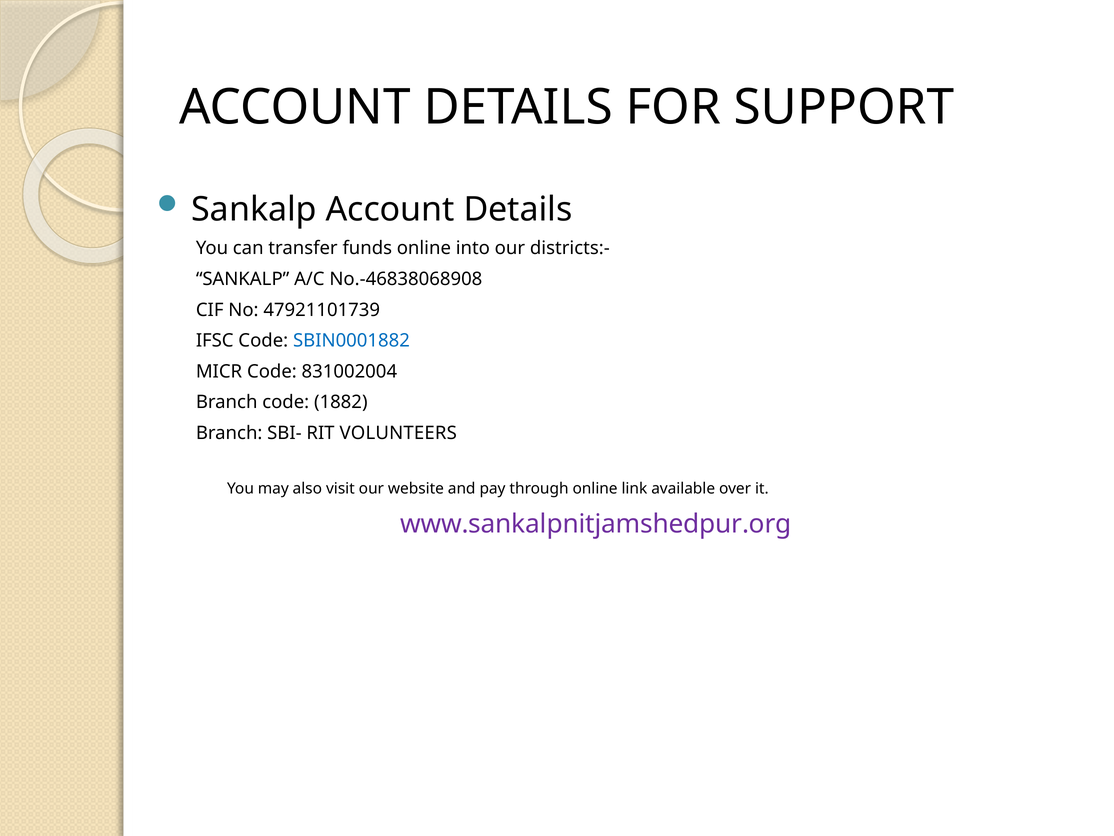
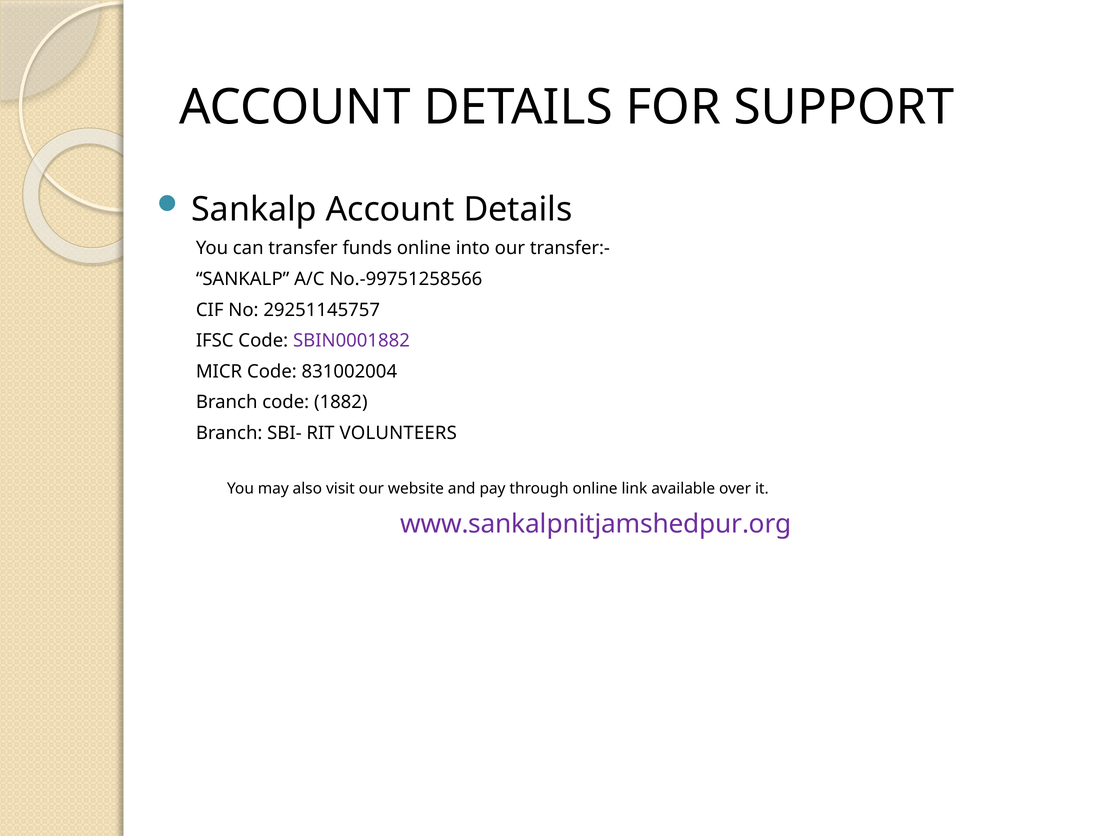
districts:-: districts:- -> transfer:- (570, 248)
No.-46838068908: No.-46838068908 -> No.-99751258566 (406, 279)
47921101739: 47921101739 -> 29251145757 (322, 310)
SBIN0001882 colour: blue -> purple (351, 340)
